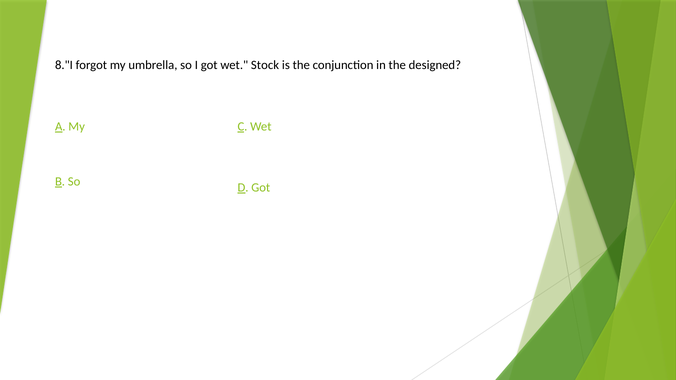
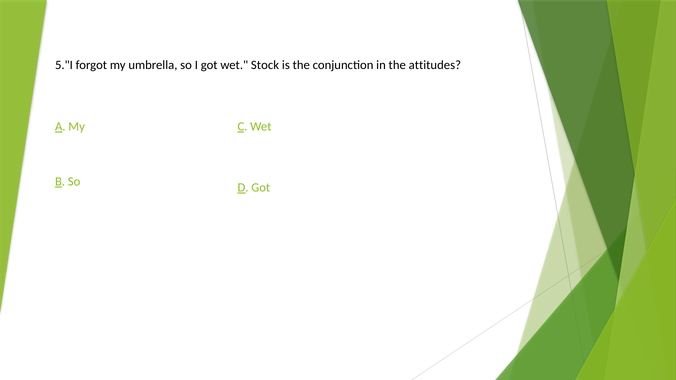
8."I: 8."I -> 5."I (64, 65)
designed: designed -> attitudes (435, 65)
